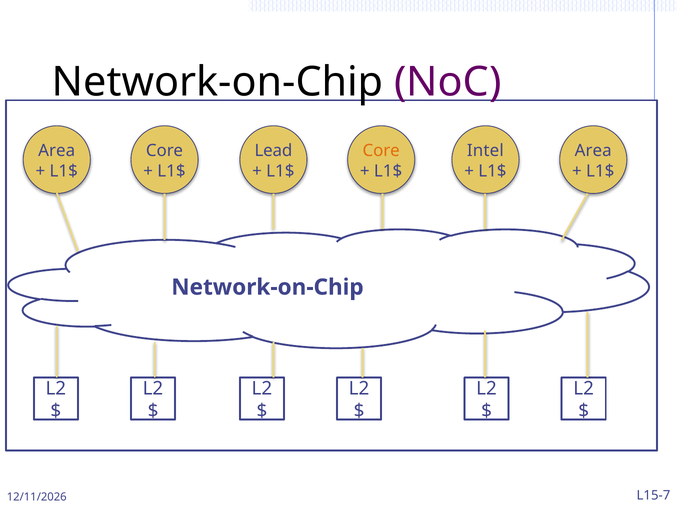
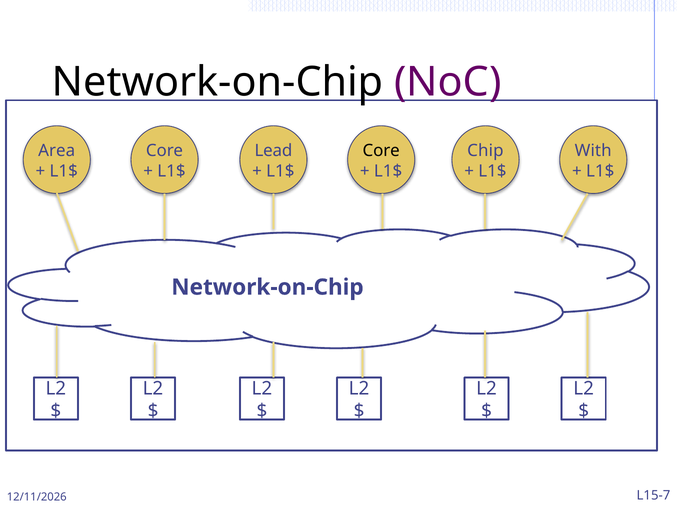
Core colour: orange -> black (381, 151)
Intel: Intel -> Chip (485, 151)
Area: Area -> With (593, 151)
